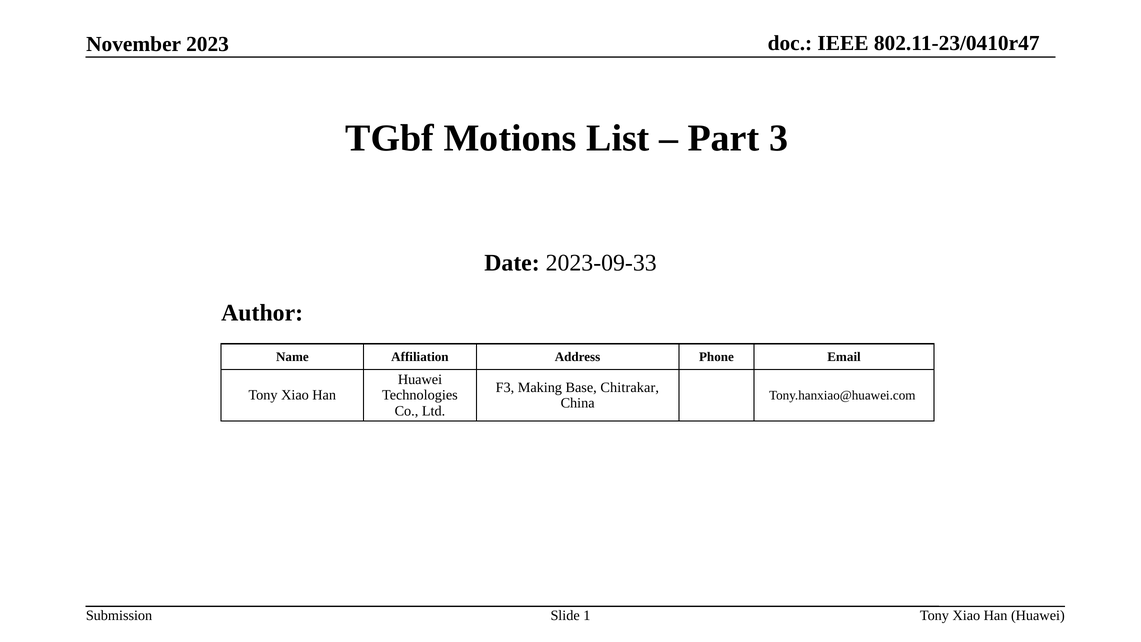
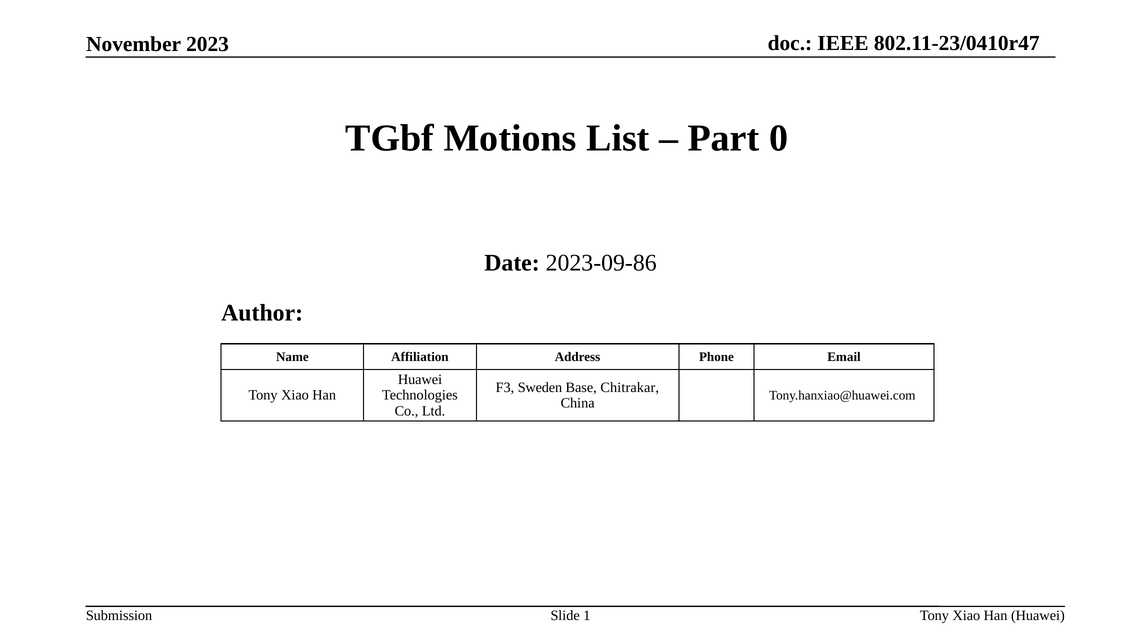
3: 3 -> 0 (779, 138)
2023-09-33: 2023-09-33 -> 2023-09-86 (601, 263)
Making: Making -> Sweden (540, 387)
